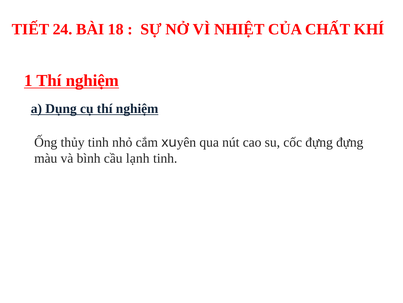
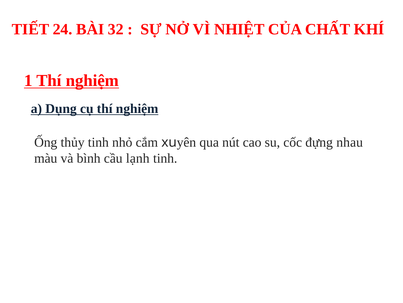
18: 18 -> 32 (116, 29)
đựng đựng: đựng -> nhau (350, 142)
